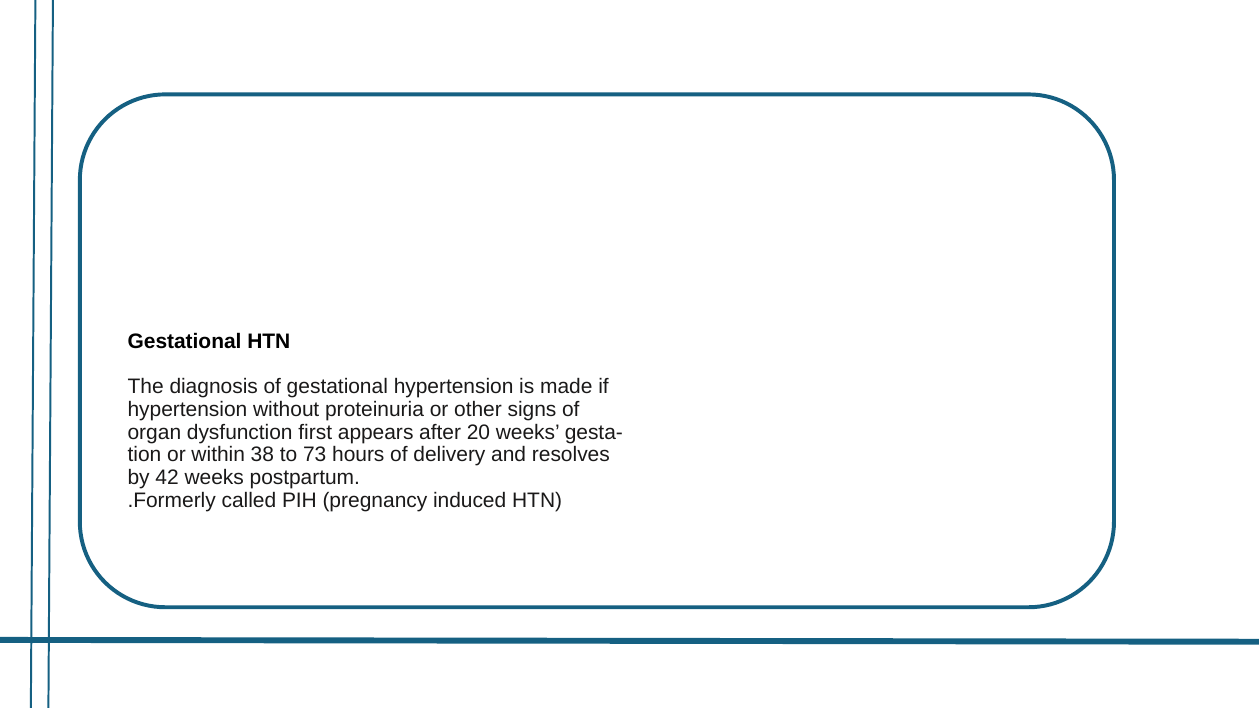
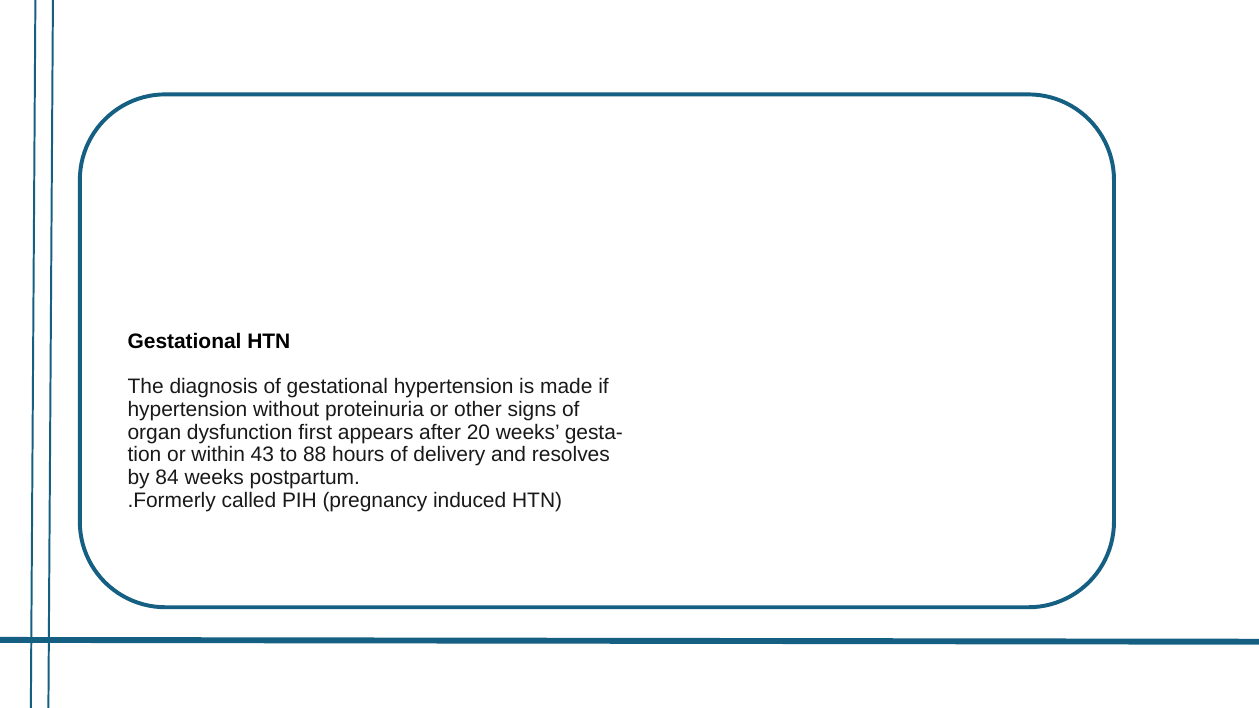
38: 38 -> 43 (262, 455)
73: 73 -> 88 (315, 455)
42: 42 -> 84 (167, 478)
